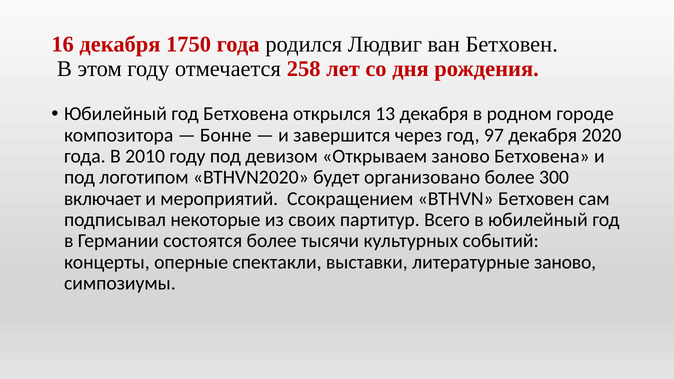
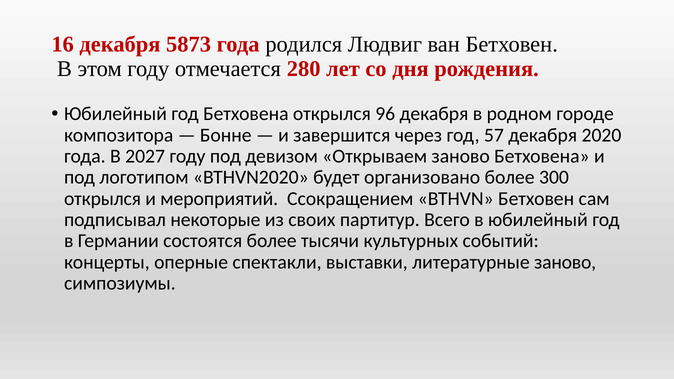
1750: 1750 -> 5873 (189, 45)
258: 258 -> 280 (304, 69)
13: 13 -> 96 (385, 114)
97: 97 -> 57 (494, 135)
2010: 2010 -> 2027 (145, 156)
включает: включает -> открылся (103, 199)
